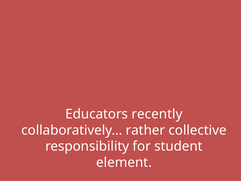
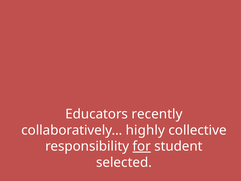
rather: rather -> highly (145, 130)
for underline: none -> present (142, 146)
element: element -> selected (124, 162)
